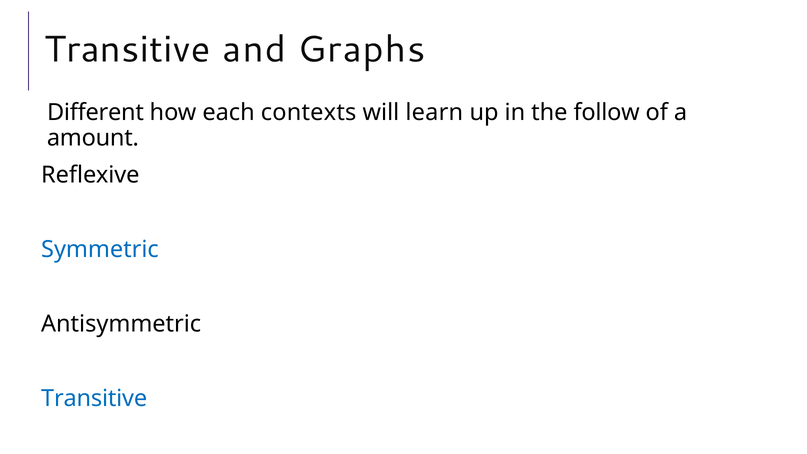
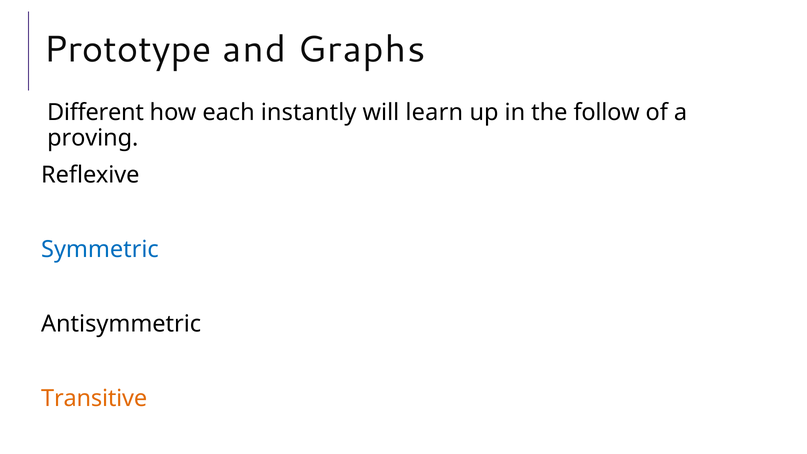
Transitive: Transitive -> Prototype (128, 49)
contexts: contexts -> instantly (309, 112)
amount: amount -> proving (93, 138)
Transitive colour: blue -> orange (94, 398)
